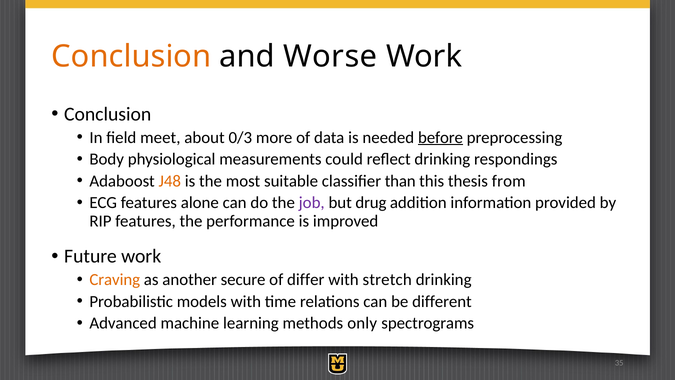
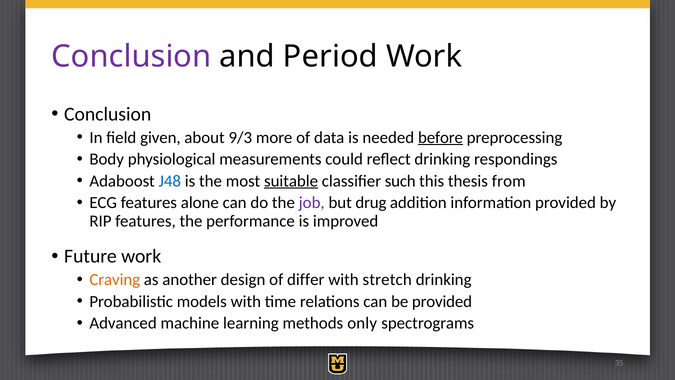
Conclusion colour: orange -> purple (131, 57)
Worse: Worse -> Period (330, 57)
meet: meet -> given (160, 137)
0/3: 0/3 -> 9/3 (240, 137)
J48 colour: orange -> blue (170, 181)
suitable underline: none -> present (291, 181)
than: than -> such (400, 181)
secure: secure -> design (243, 280)
be different: different -> provided (442, 301)
